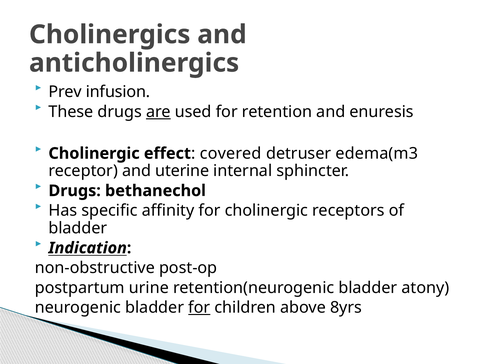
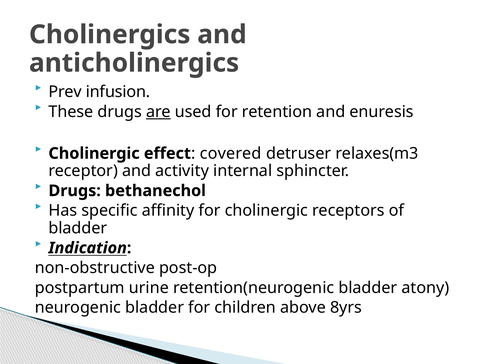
edema(m3: edema(m3 -> relaxes(m3 (377, 153)
uterine: uterine -> activity (182, 171)
for underline: present -> none (199, 307)
